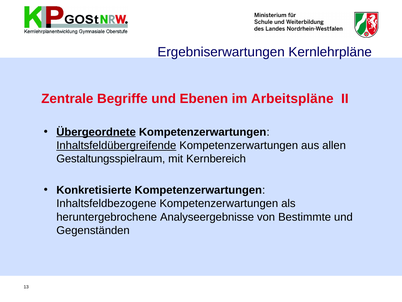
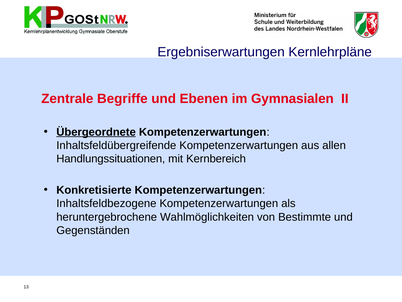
Arbeitspläne: Arbeitspläne -> Gymnasialen (292, 99)
Inhaltsfeldübergreifende underline: present -> none (116, 145)
Gestaltungsspielraum: Gestaltungsspielraum -> Handlungssituationen (111, 159)
Analyseergebnisse: Analyseergebnisse -> Wahlmöglichkeiten (207, 217)
